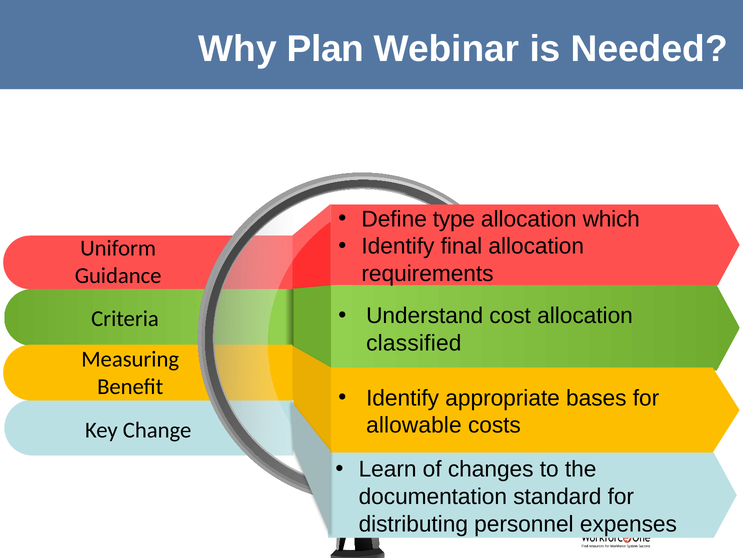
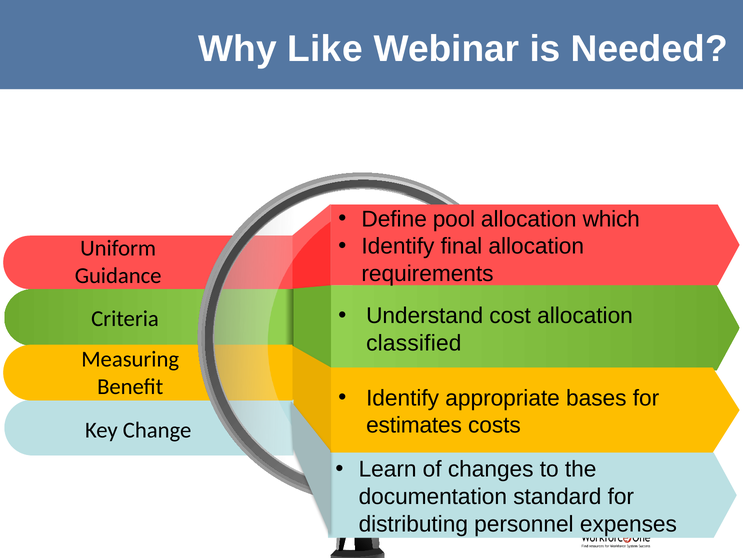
Plan: Plan -> Like (325, 49)
type: type -> pool (454, 219)
allowable: allowable -> estimates (414, 425)
